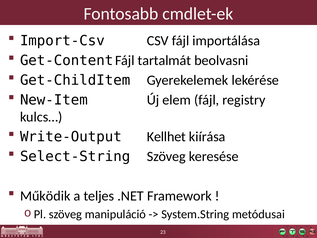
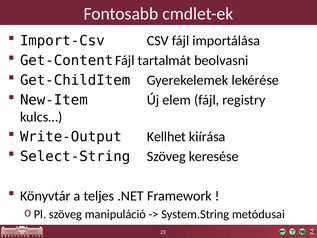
Működik: Működik -> Könyvtár (45, 196)
